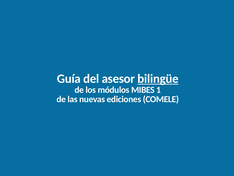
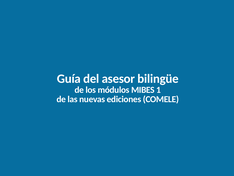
bilingüe underline: present -> none (158, 78)
